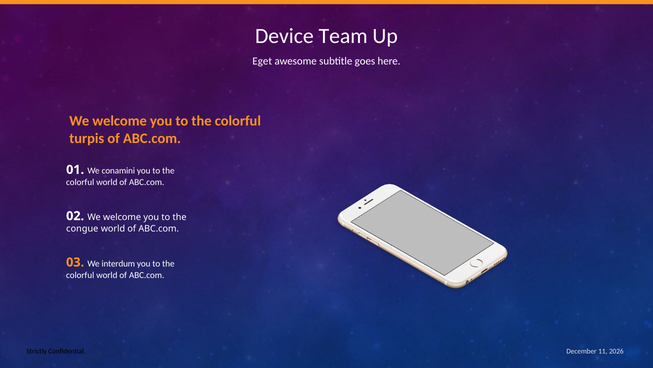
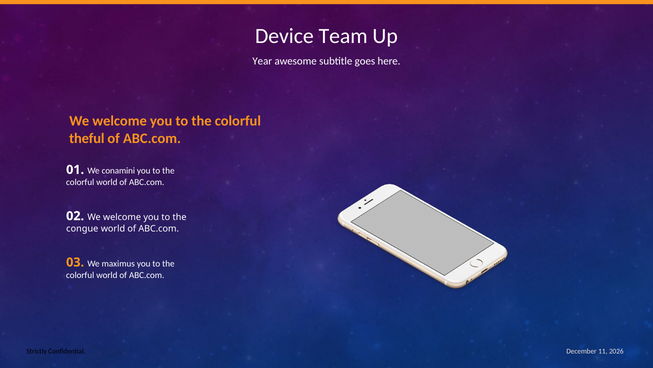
Eget: Eget -> Year (262, 61)
turpis: turpis -> theful (87, 139)
interdum: interdum -> maximus (118, 264)
